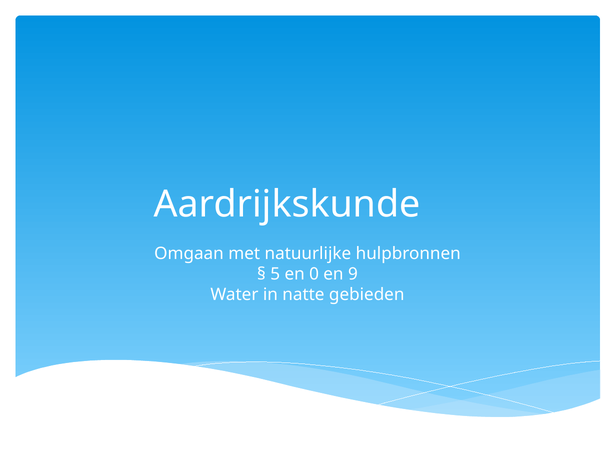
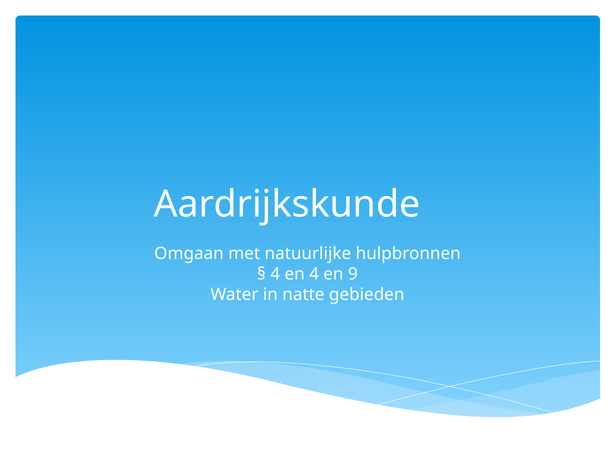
5: 5 -> 4 (275, 274)
en 0: 0 -> 4 (314, 274)
